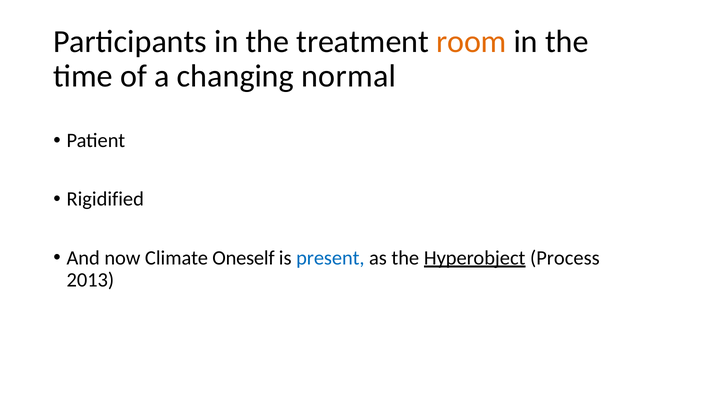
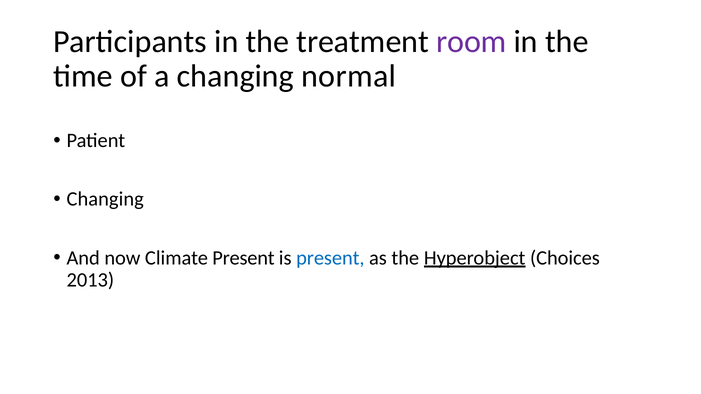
room colour: orange -> purple (471, 42)
Rigidified: Rigidified -> Changing (105, 199)
Climate Oneself: Oneself -> Present (243, 258)
Process: Process -> Choices (565, 258)
